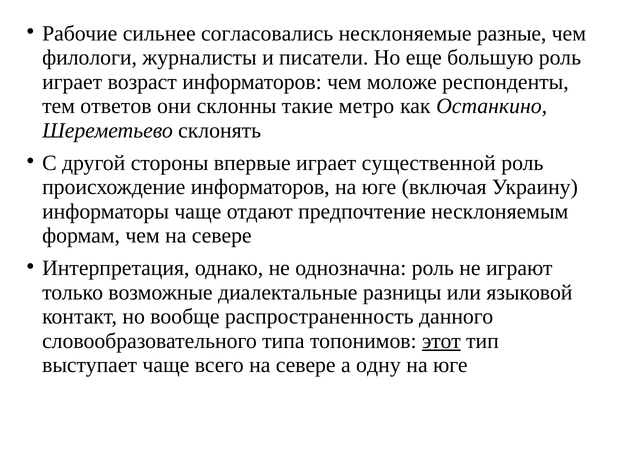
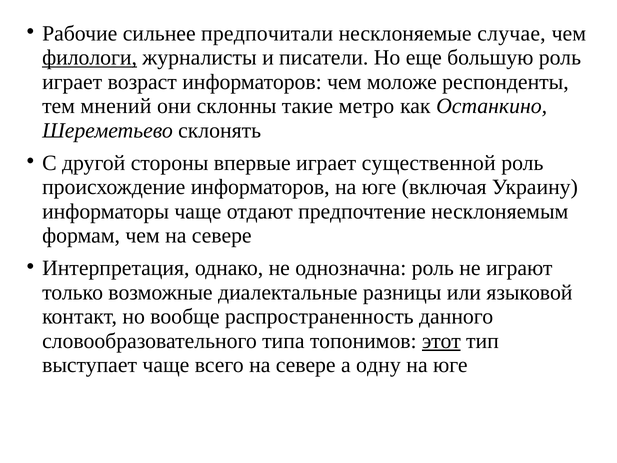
согласовались: согласовались -> предпочитали (267, 33)
разные: разные -> случае (512, 33)
филологи underline: none -> present (90, 58)
ответов: ответов -> мнений (116, 106)
